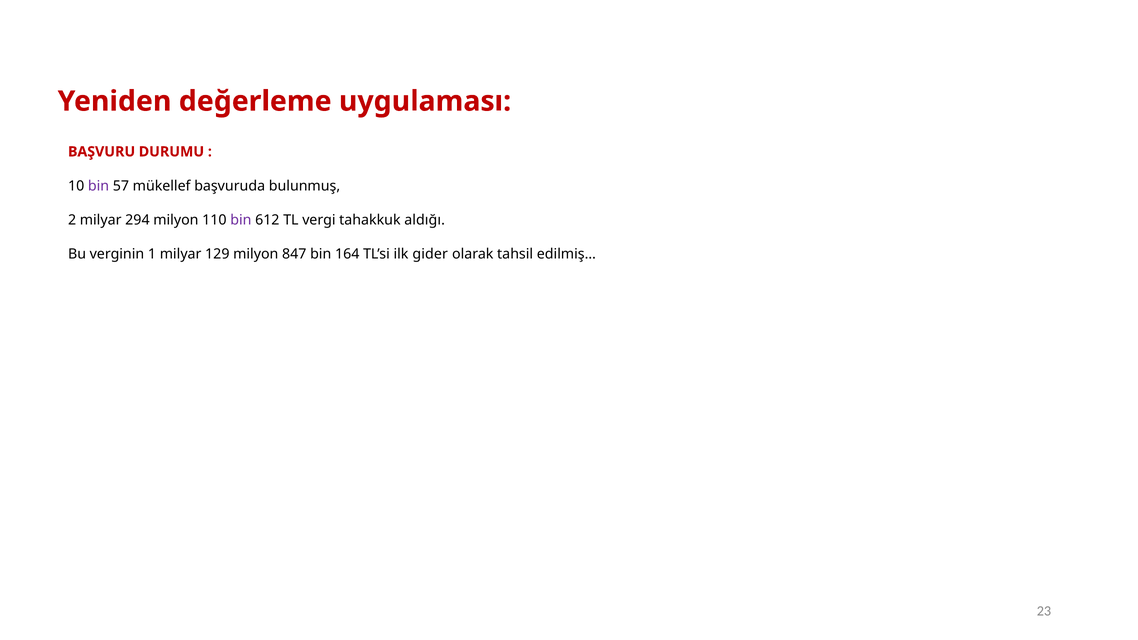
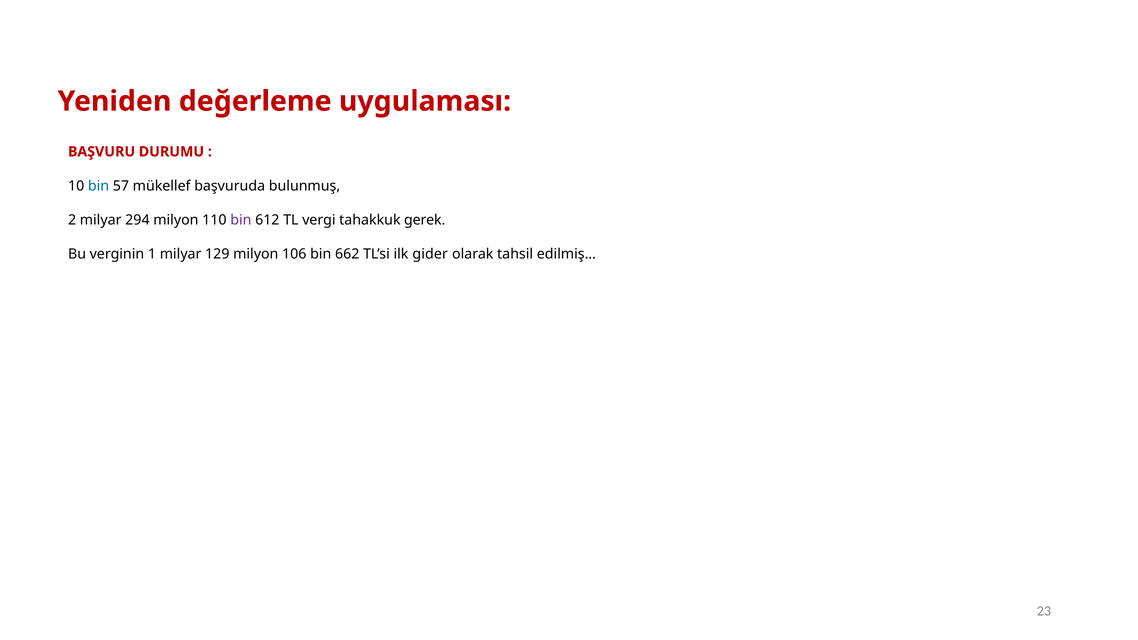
bin colour: purple -> blue (99, 186)
aldığı: aldığı -> gerek (425, 220)
847: 847 -> 106 (294, 254)
164: 164 -> 662 (347, 254)
